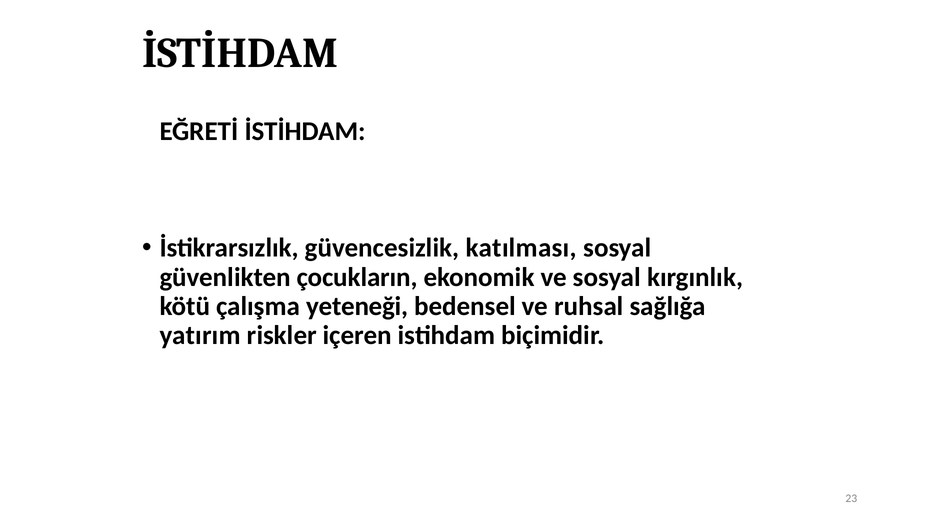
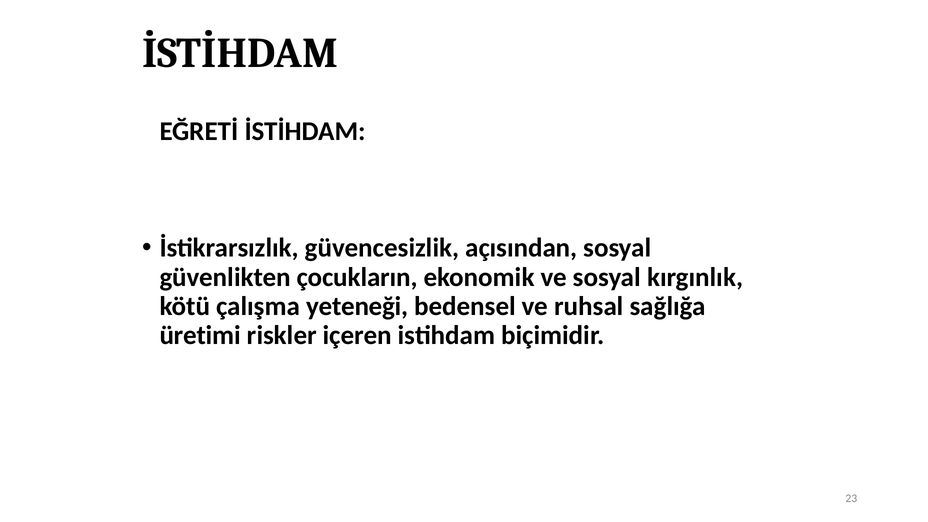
katılması: katılması -> açısından (521, 248)
yatırım: yatırım -> üretimi (200, 335)
